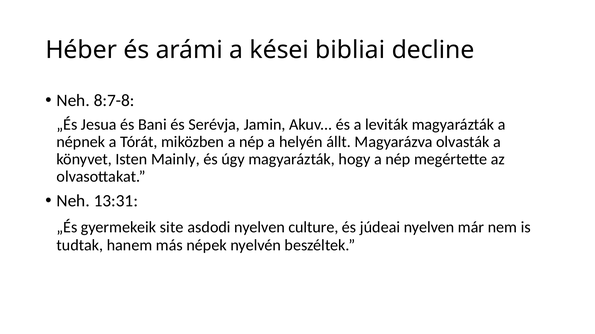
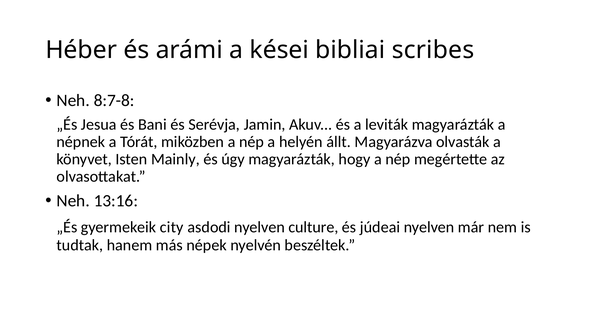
decline: decline -> scribes (433, 50)
13:31: 13:31 -> 13:16 (116, 201)
site: site -> city (172, 228)
